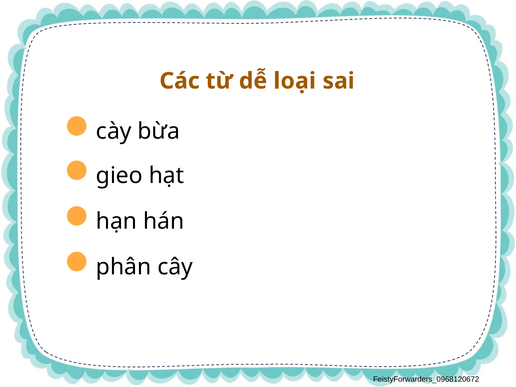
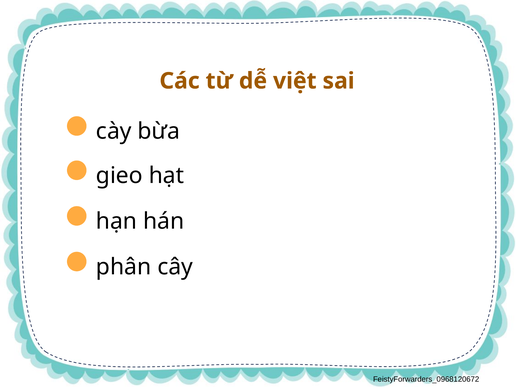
loại: loại -> việt (295, 81)
